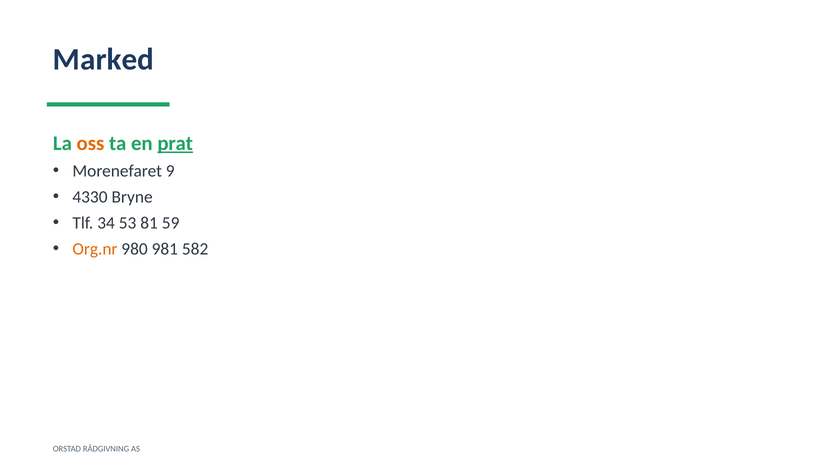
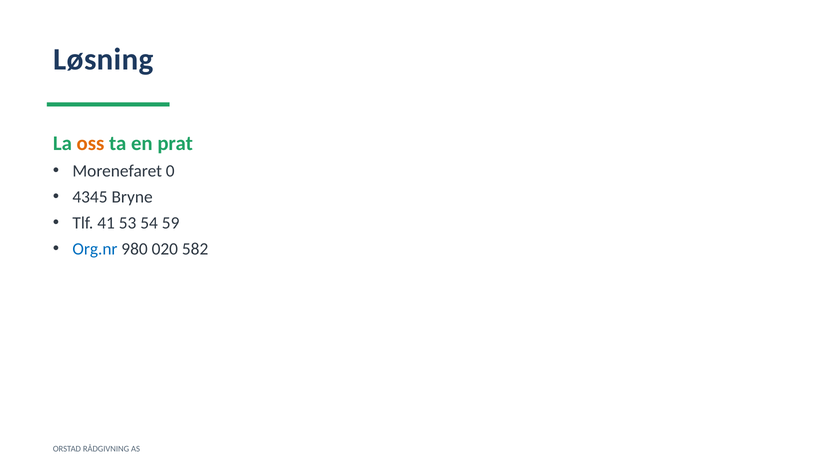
Marked: Marked -> Løsning (103, 59)
prat underline: present -> none (175, 143)
9: 9 -> 0 (170, 171)
4330: 4330 -> 4345 (90, 197)
34: 34 -> 41 (106, 223)
81: 81 -> 54 (149, 223)
Org.nr colour: orange -> blue (95, 249)
981: 981 -> 020 (165, 249)
